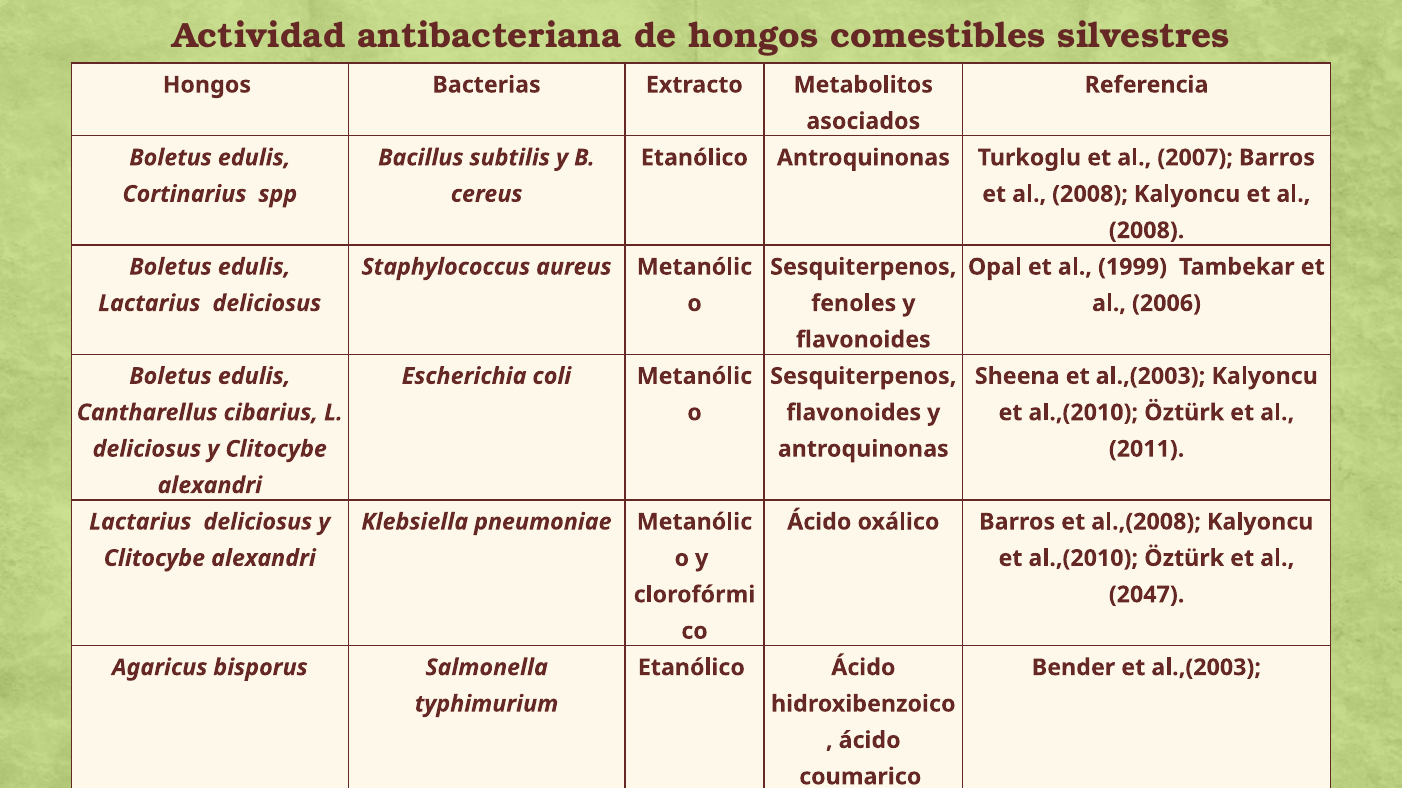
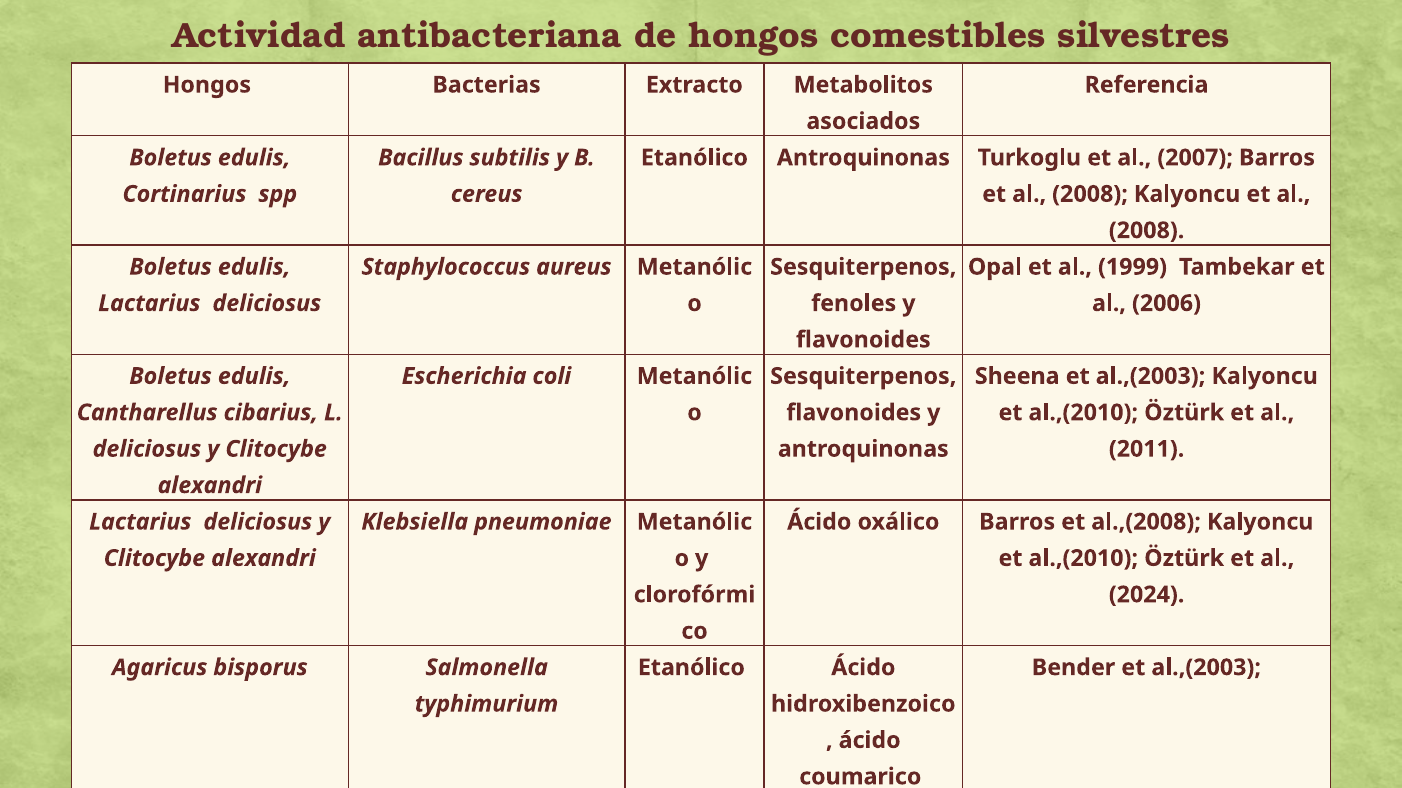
2047: 2047 -> 2024 (1147, 595)
